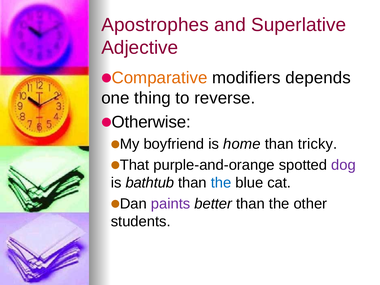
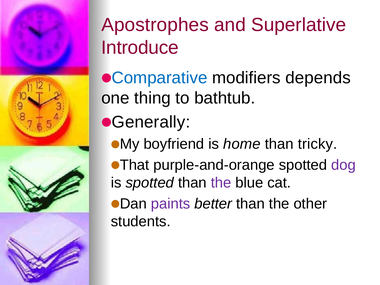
Adjective: Adjective -> Introduce (140, 48)
Comparative colour: orange -> blue (160, 78)
reverse: reverse -> bathtub (225, 98)
Otherwise: Otherwise -> Generally (151, 122)
is bathtub: bathtub -> spotted (150, 183)
the colour: blue -> purple (221, 183)
